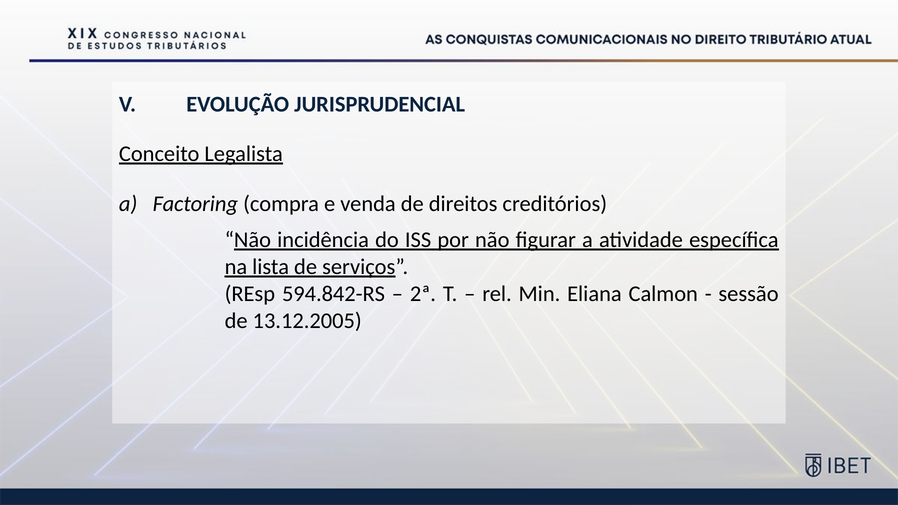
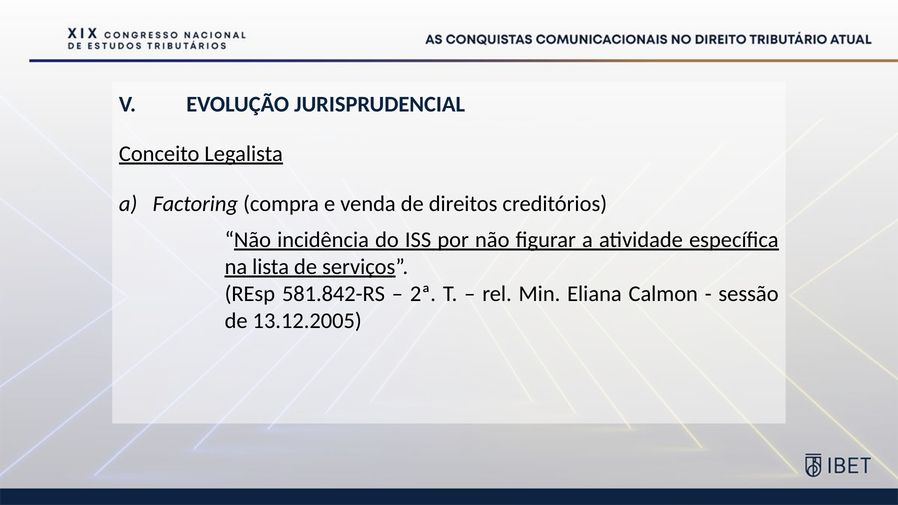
594.842-RS: 594.842-RS -> 581.842-RS (333, 294)
